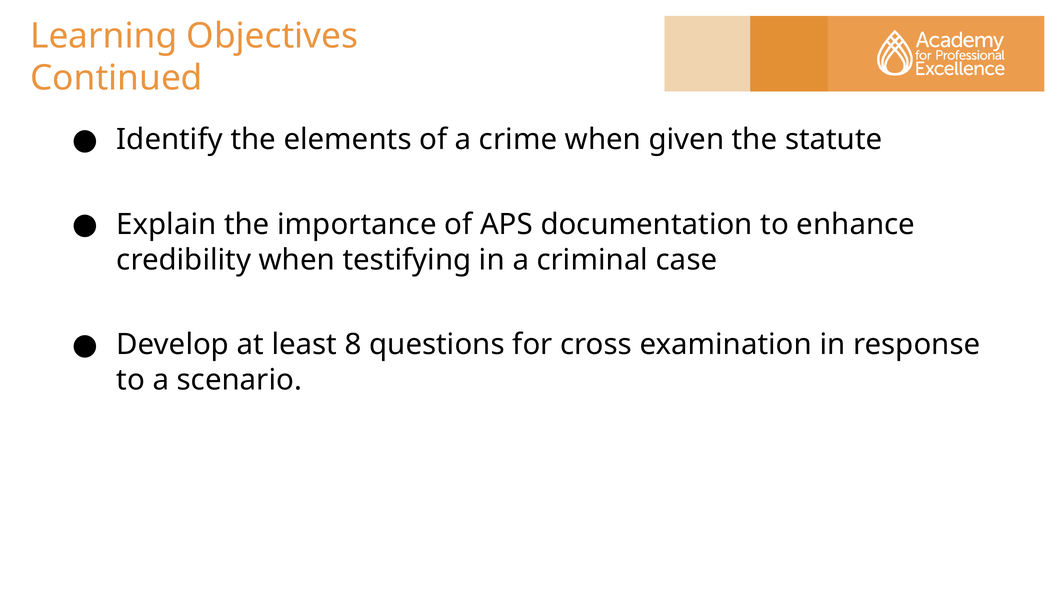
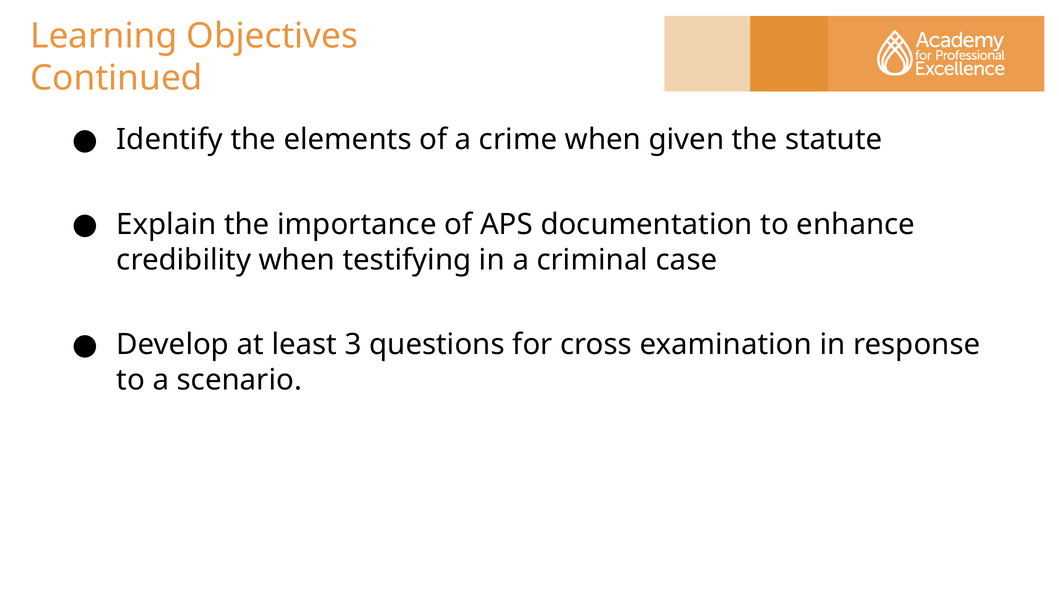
8: 8 -> 3 (353, 345)
